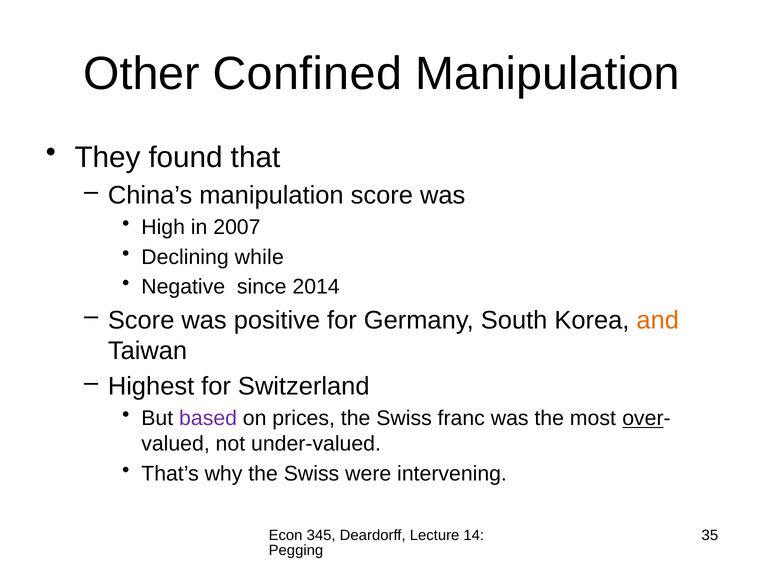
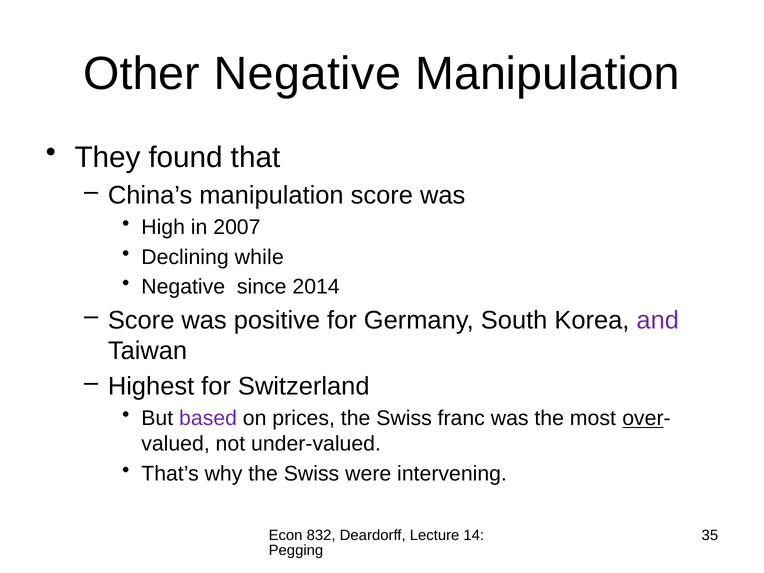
Other Confined: Confined -> Negative (307, 74)
and colour: orange -> purple (658, 320)
345: 345 -> 832 (321, 536)
